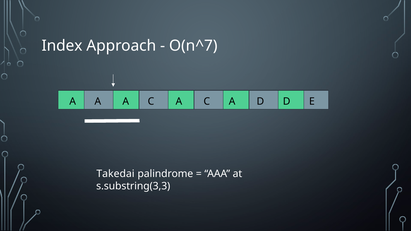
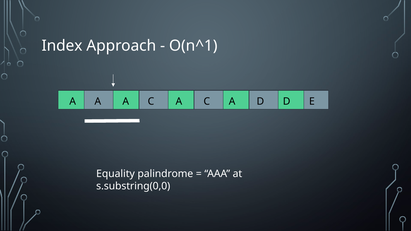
O(n^7: O(n^7 -> O(n^1 (193, 46)
Takedai: Takedai -> Equality (116, 174)
s.substring(3,3: s.substring(3,3 -> s.substring(0,0 (133, 186)
